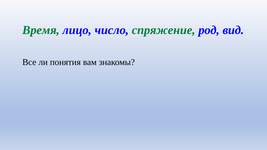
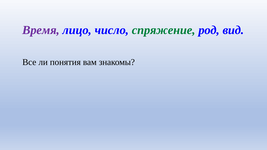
Время colour: green -> purple (41, 30)
